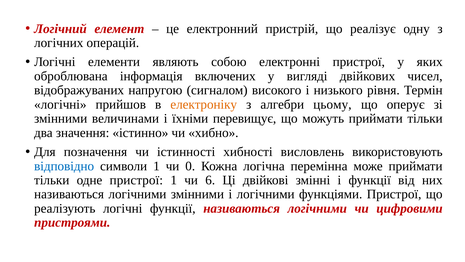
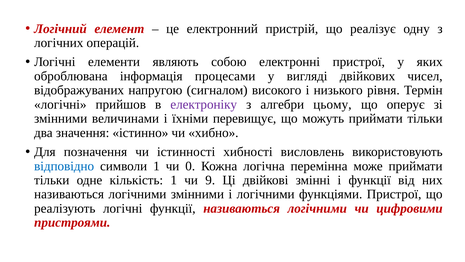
включених: включених -> процесами (225, 76)
електроніку colour: orange -> purple (204, 104)
одне пристрої: пристрої -> кількість (136, 180)
6: 6 -> 9 (210, 180)
